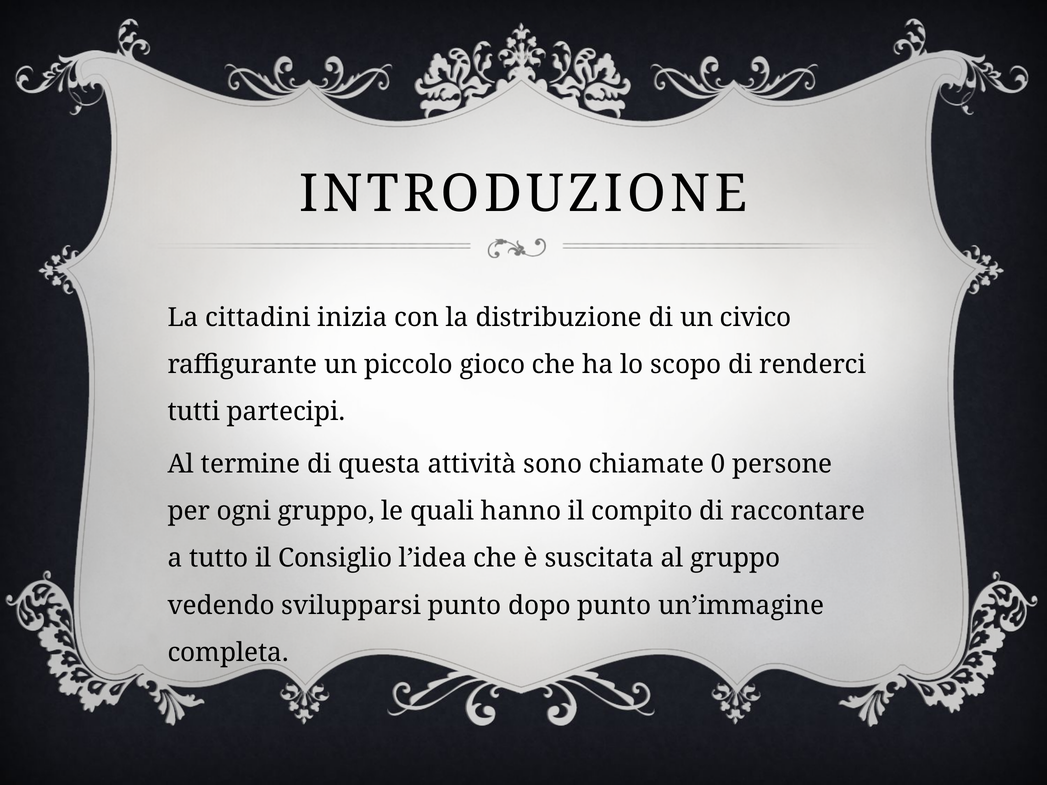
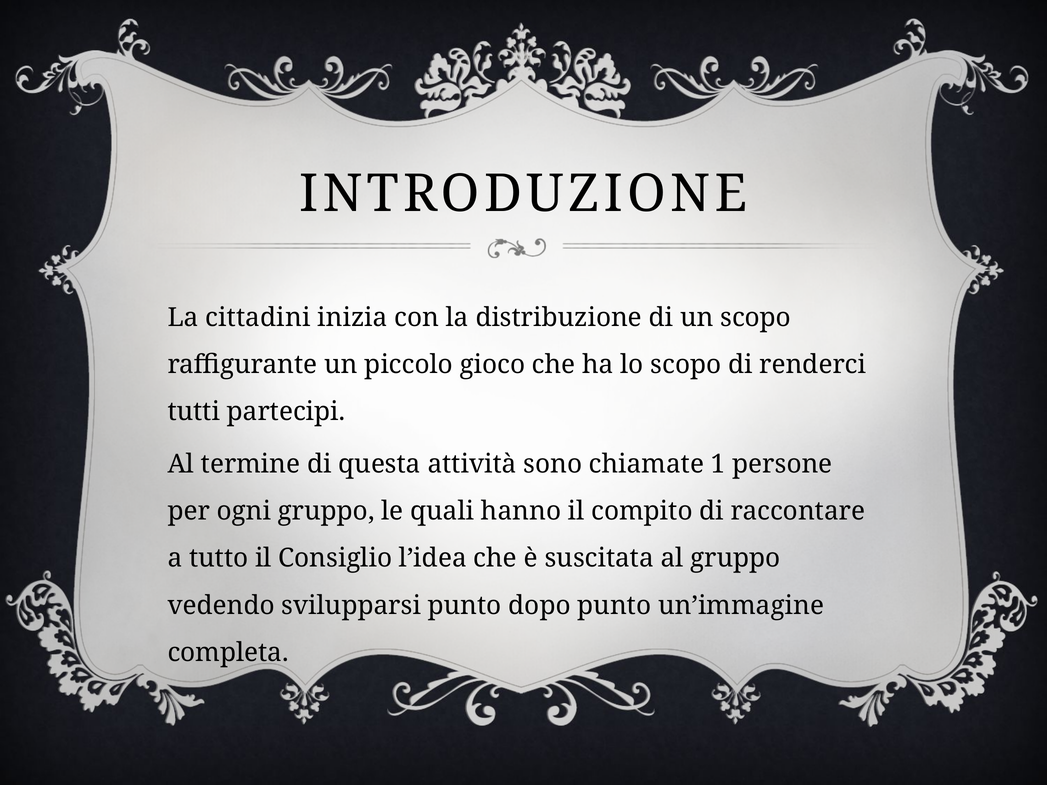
un civico: civico -> scopo (756, 318)
0: 0 -> 1 (718, 464)
